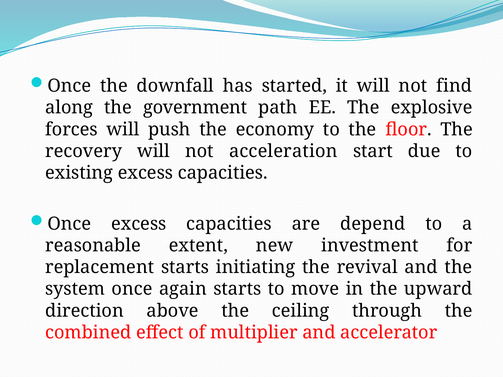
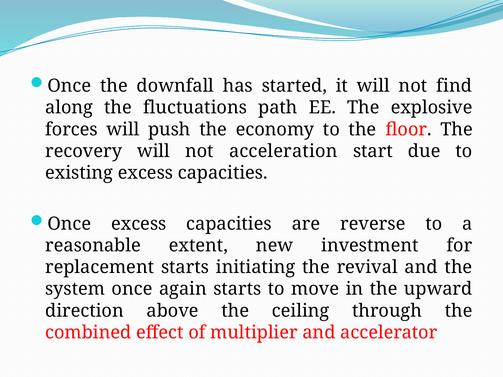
government: government -> fluctuations (195, 108)
depend: depend -> reverse (373, 224)
